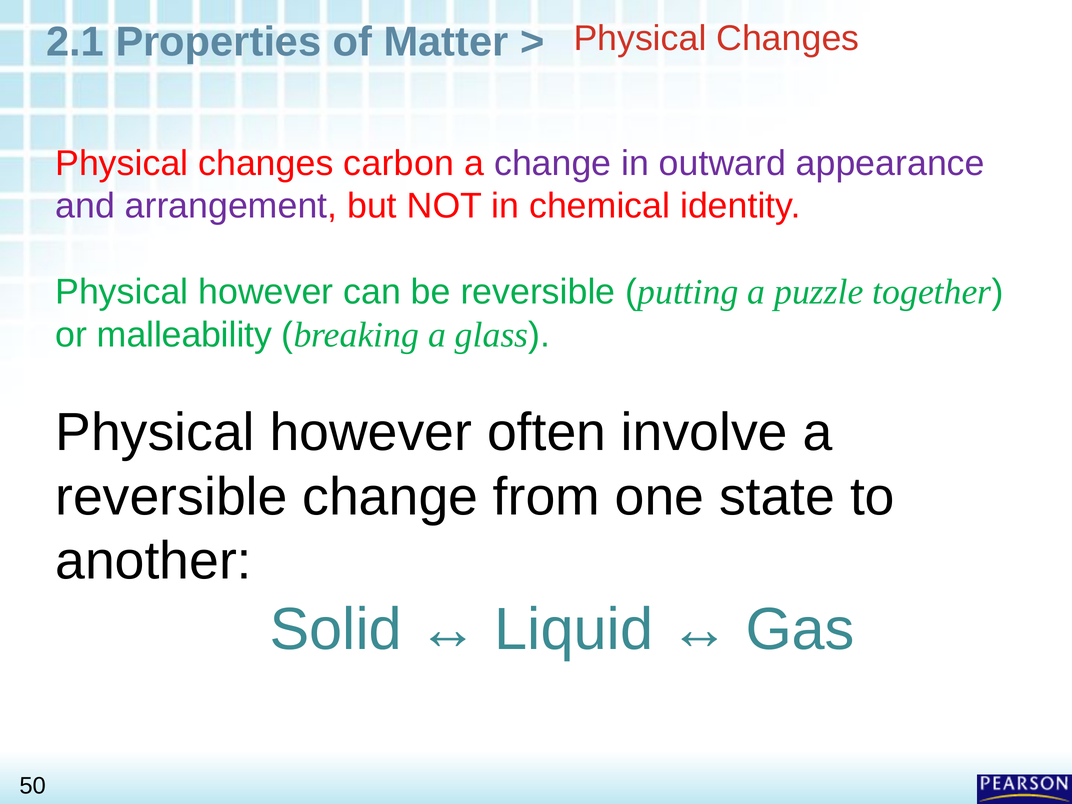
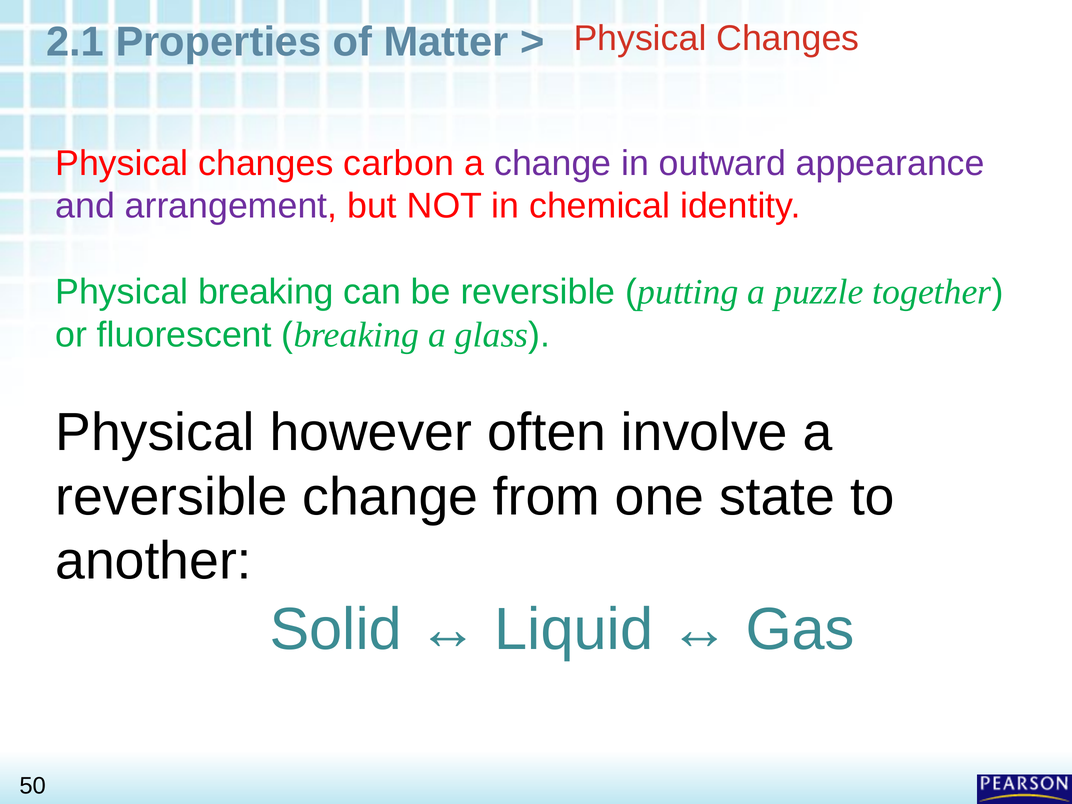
however: however -> breaking (266, 292)
malleability: malleability -> fluorescent (184, 335)
